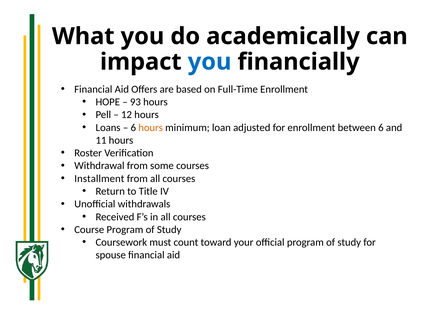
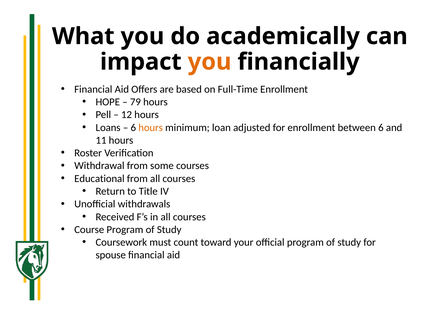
you colour: blue -> orange (210, 62)
93: 93 -> 79 (135, 102)
Installment: Installment -> Educational (99, 179)
